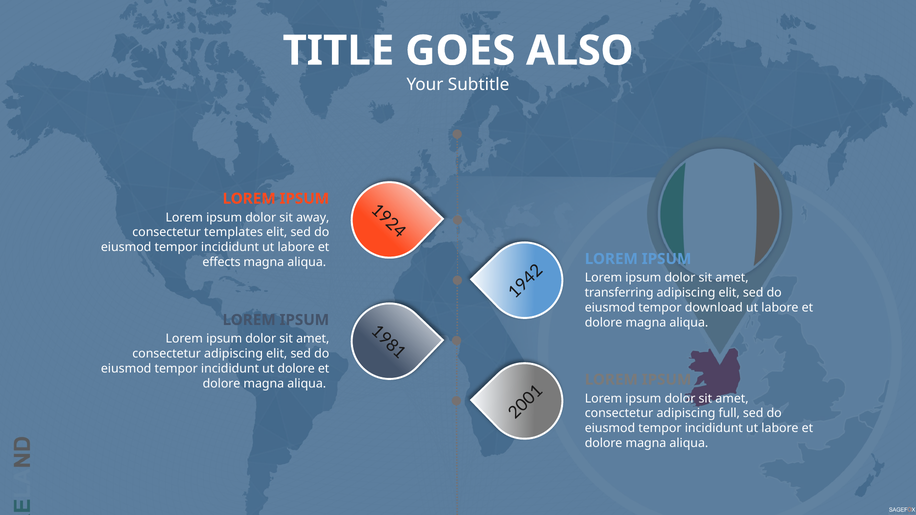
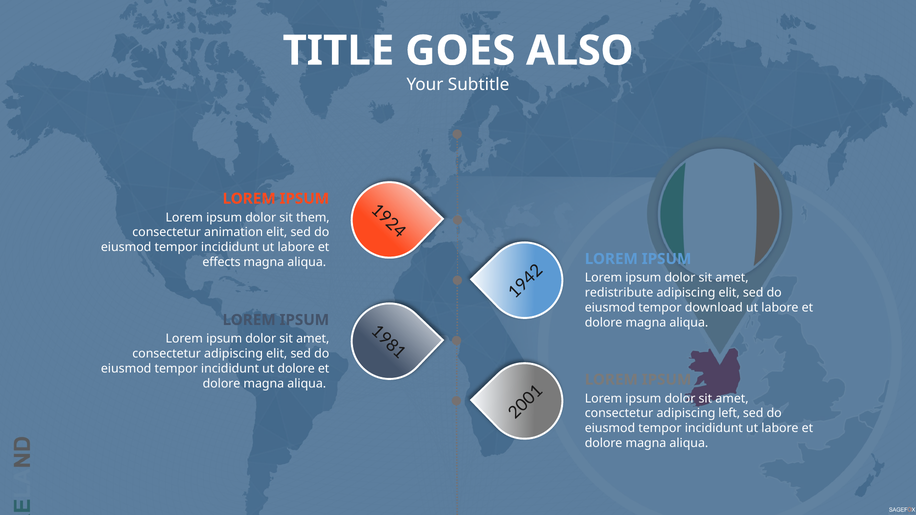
away: away -> them (313, 218)
templates: templates -> animation (234, 233)
transferring: transferring -> redistribute (619, 293)
full: full -> left (729, 414)
